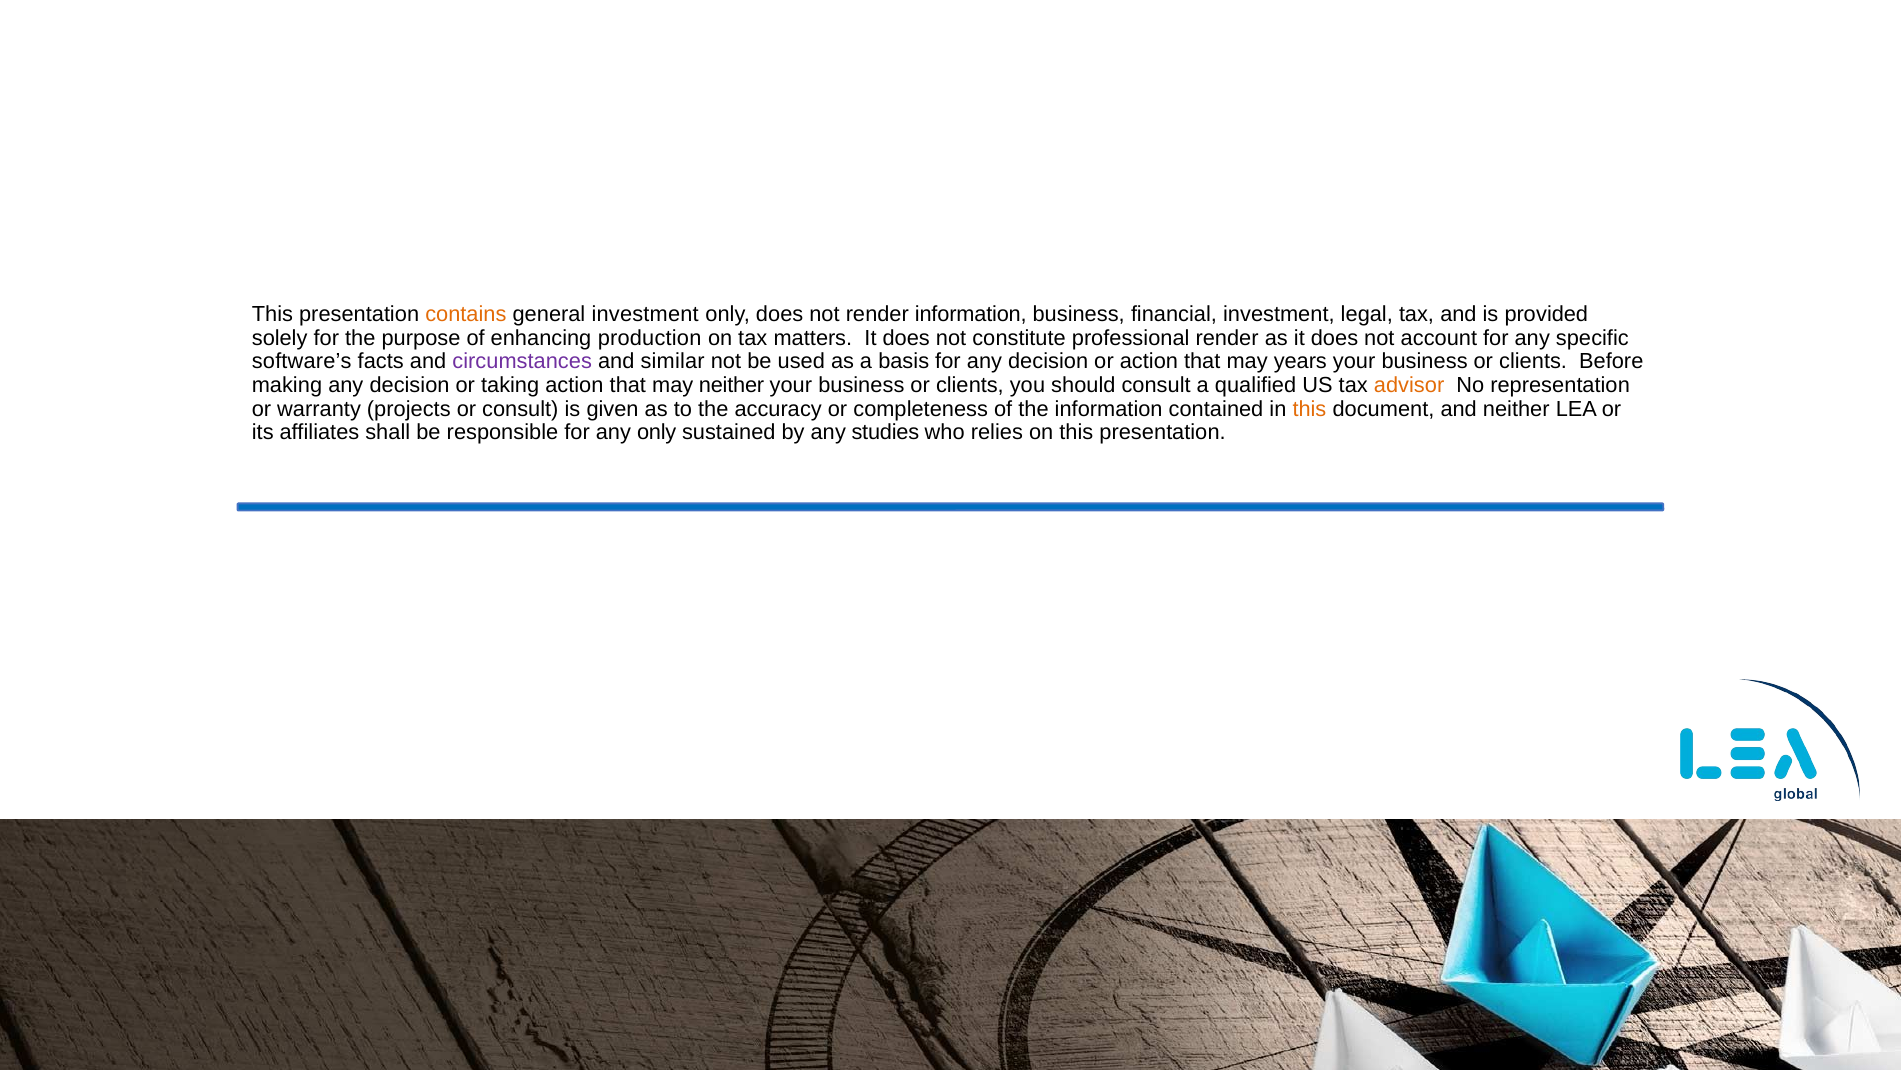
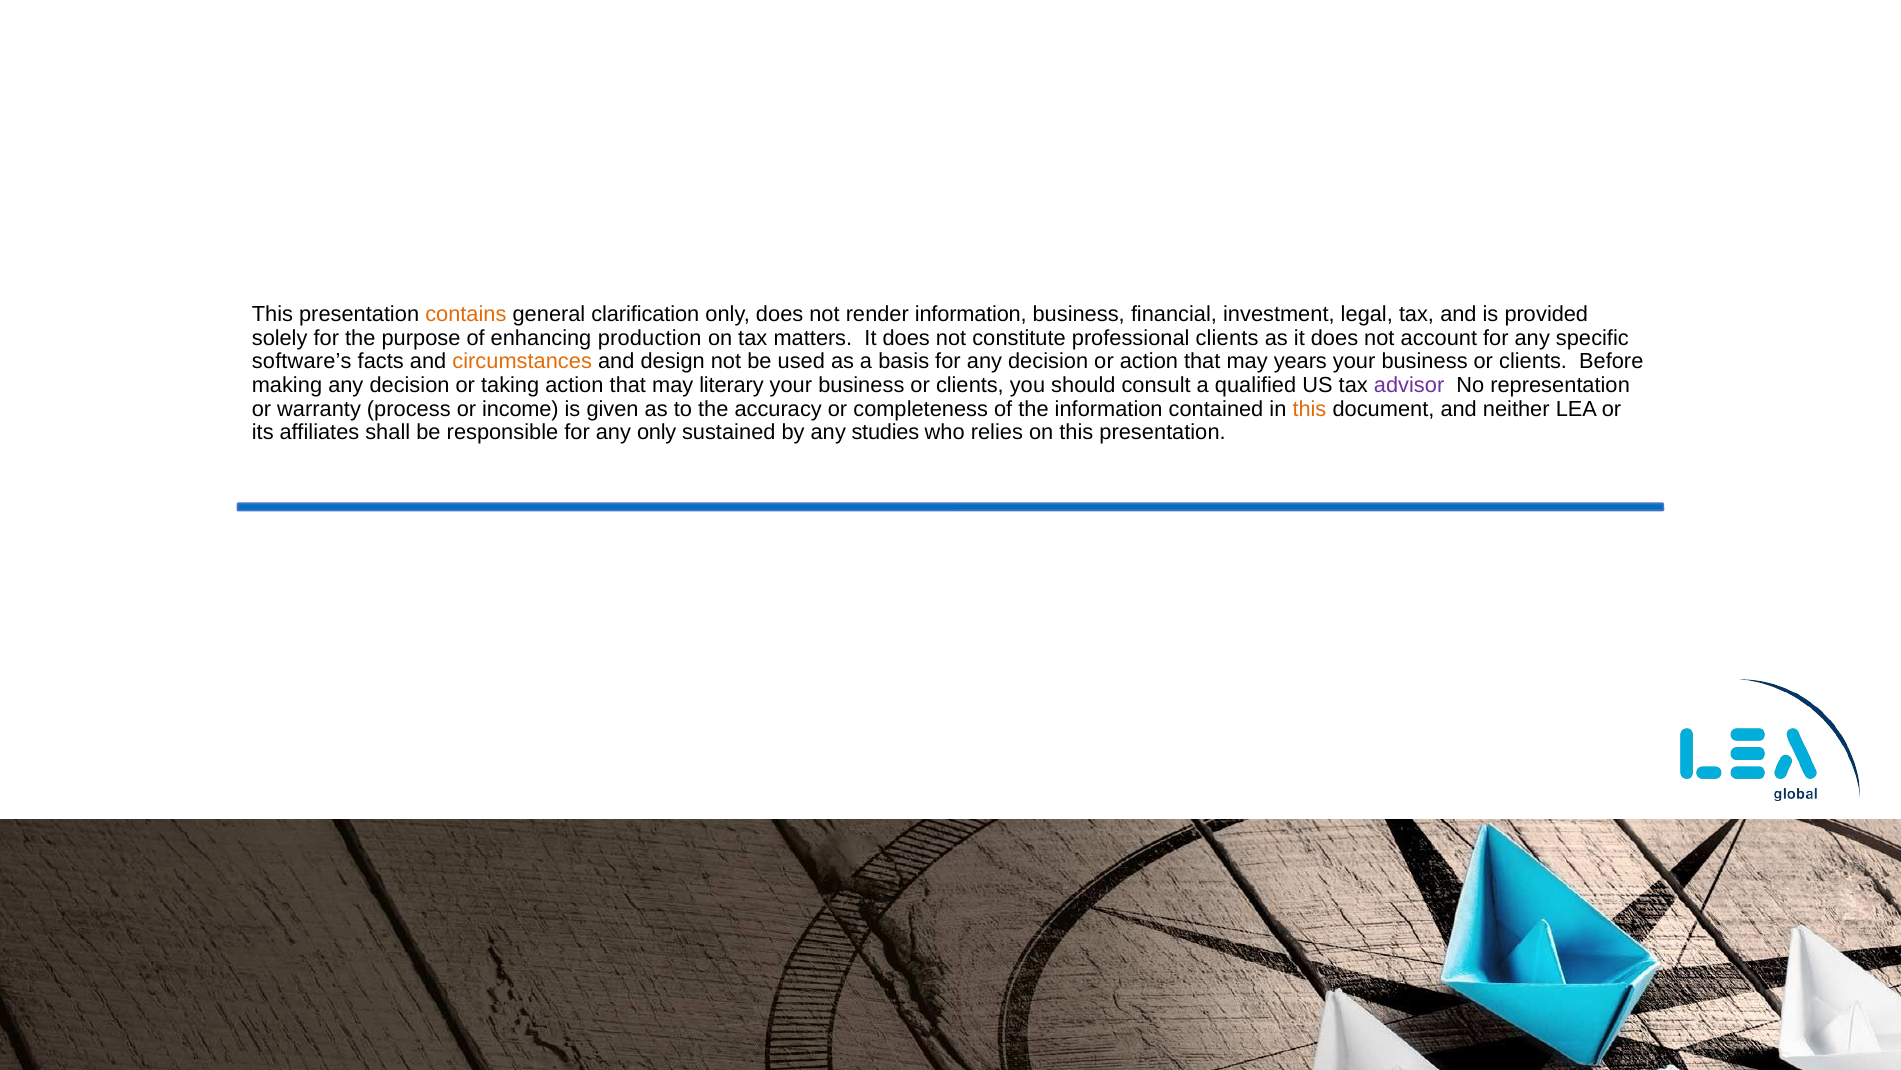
general investment: investment -> clarification (645, 314)
professional render: render -> clients (1227, 338)
circumstances colour: purple -> orange (522, 361)
similar: similar -> design (673, 361)
may neither: neither -> literary (732, 385)
advisor colour: orange -> purple (1409, 385)
projects: projects -> process (409, 409)
or consult: consult -> income (520, 409)
